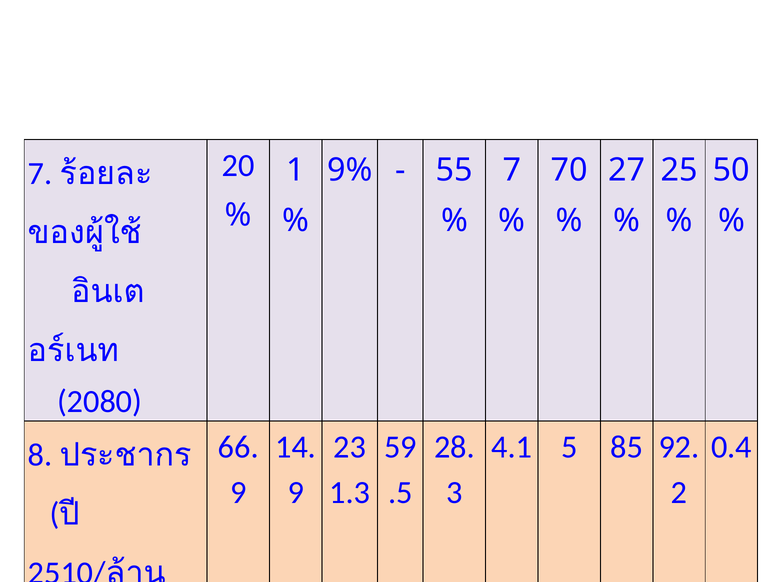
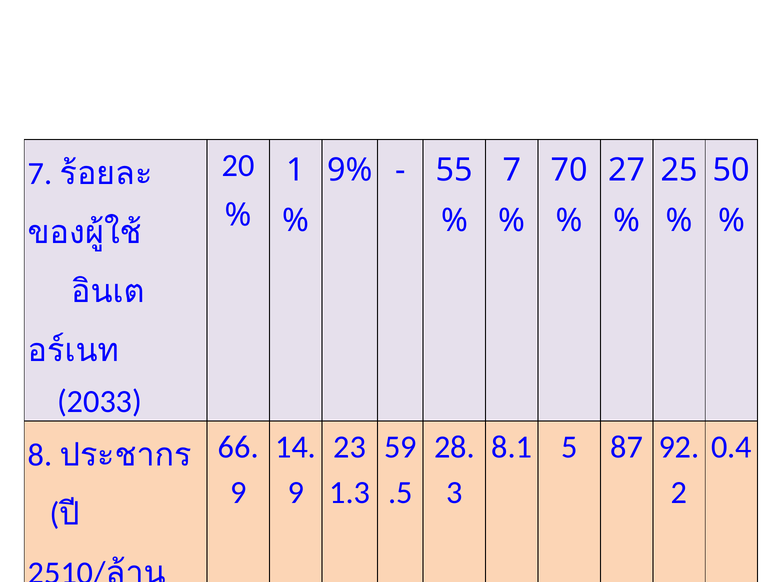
2080: 2080 -> 2033 (100, 402)
4.1: 4.1 -> 8.1 (512, 447)
85: 85 -> 87 (627, 447)
